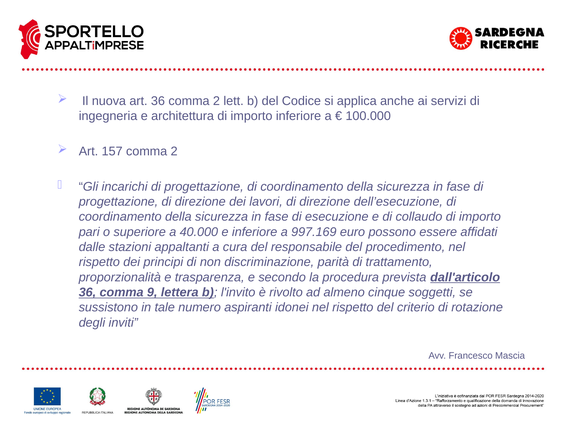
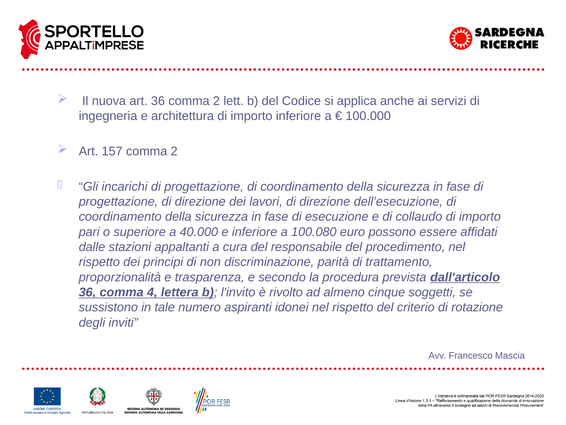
997.169: 997.169 -> 100.080 (314, 232)
9: 9 -> 4 (152, 292)
